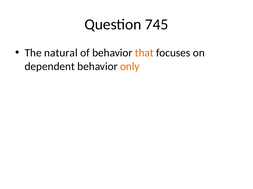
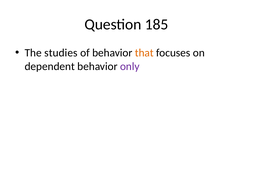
745: 745 -> 185 (157, 24)
natural: natural -> studies (61, 53)
only colour: orange -> purple (130, 67)
